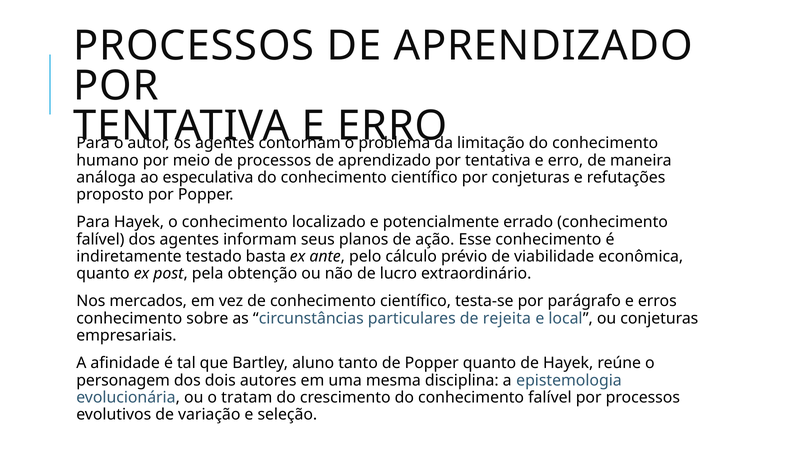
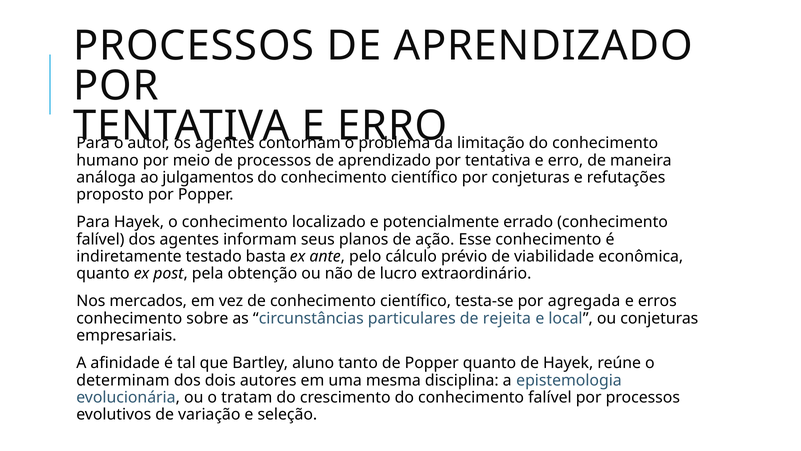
especulativa: especulativa -> julgamentos (208, 177)
parágrafo: parágrafo -> agregada (584, 301)
personagem: personagem -> determinam (123, 380)
